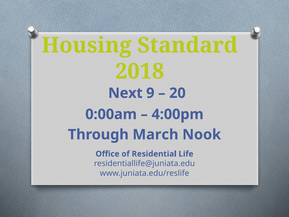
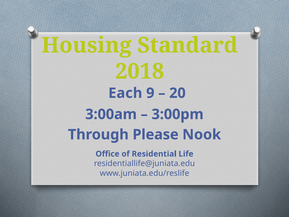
Next: Next -> Each (125, 93)
0:00am: 0:00am -> 3:00am (111, 114)
4:00pm: 4:00pm -> 3:00pm (178, 114)
March: March -> Please (156, 134)
